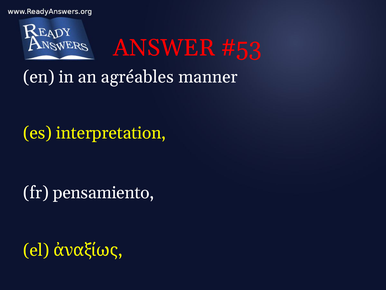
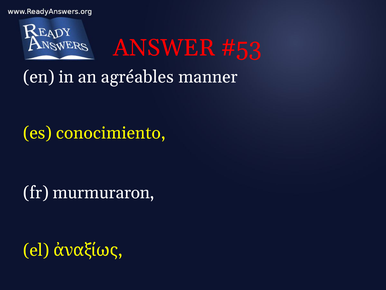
interpretation: interpretation -> conocimiento (111, 133)
pensamiento: pensamiento -> murmuraron (104, 192)
